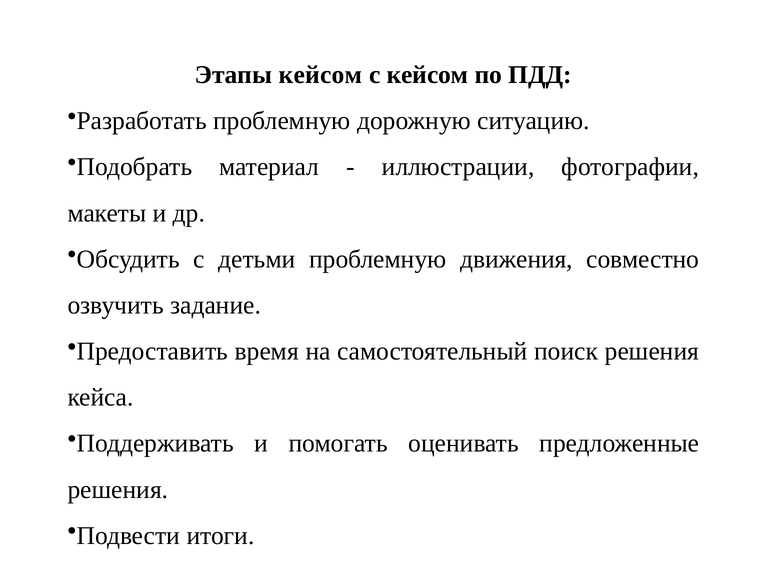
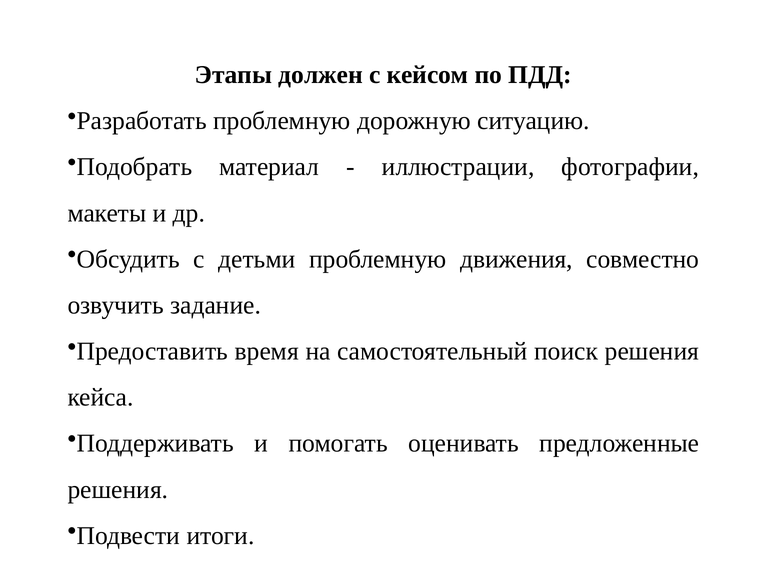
Этапы кейсом: кейсом -> должен (321, 75)
